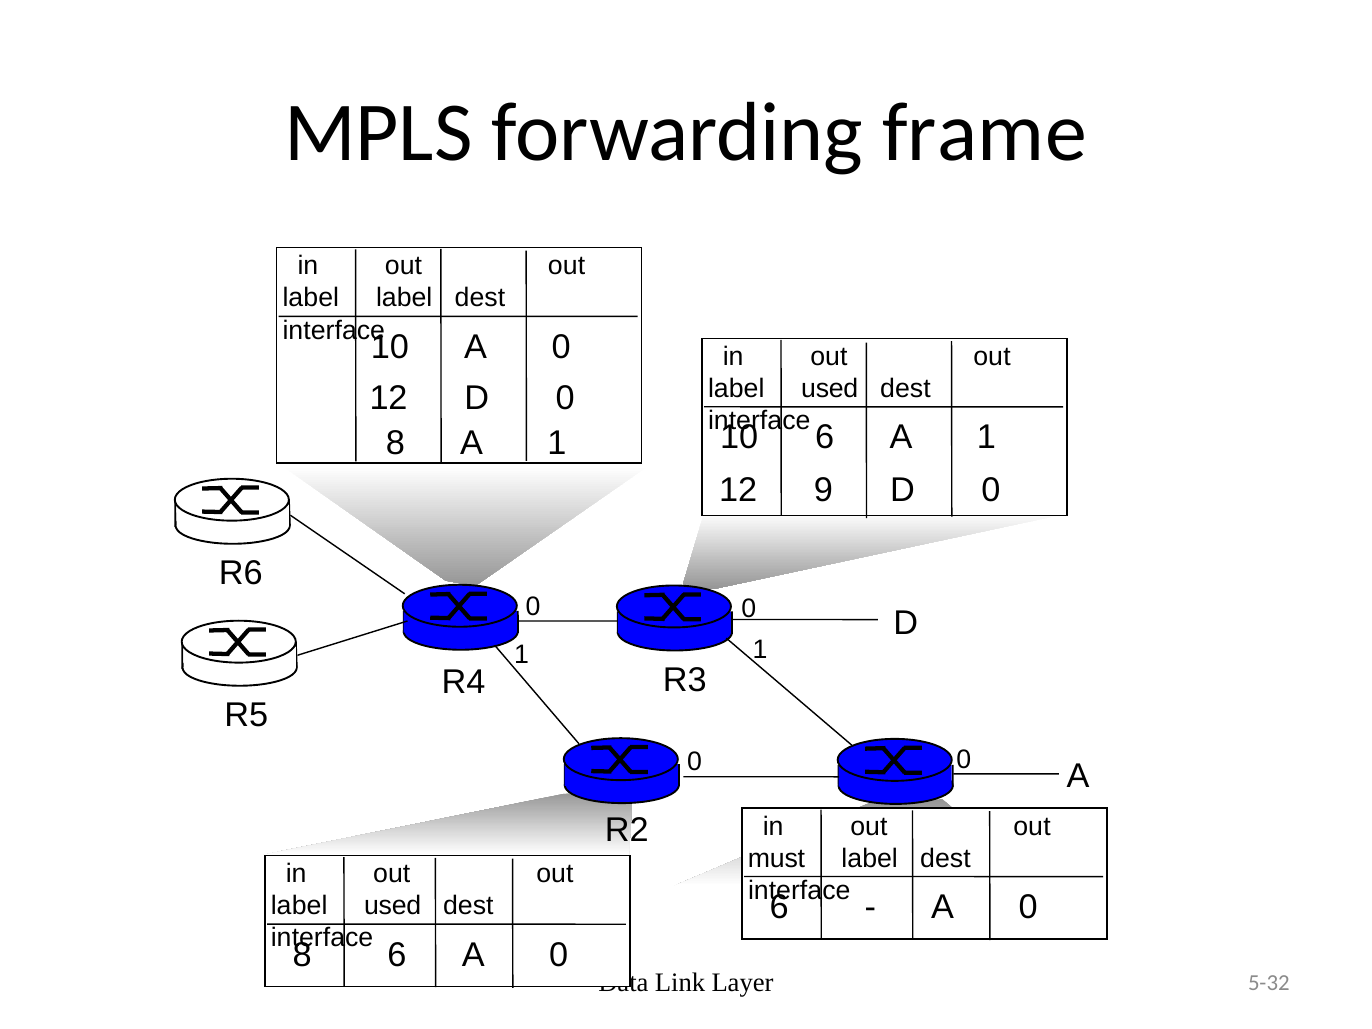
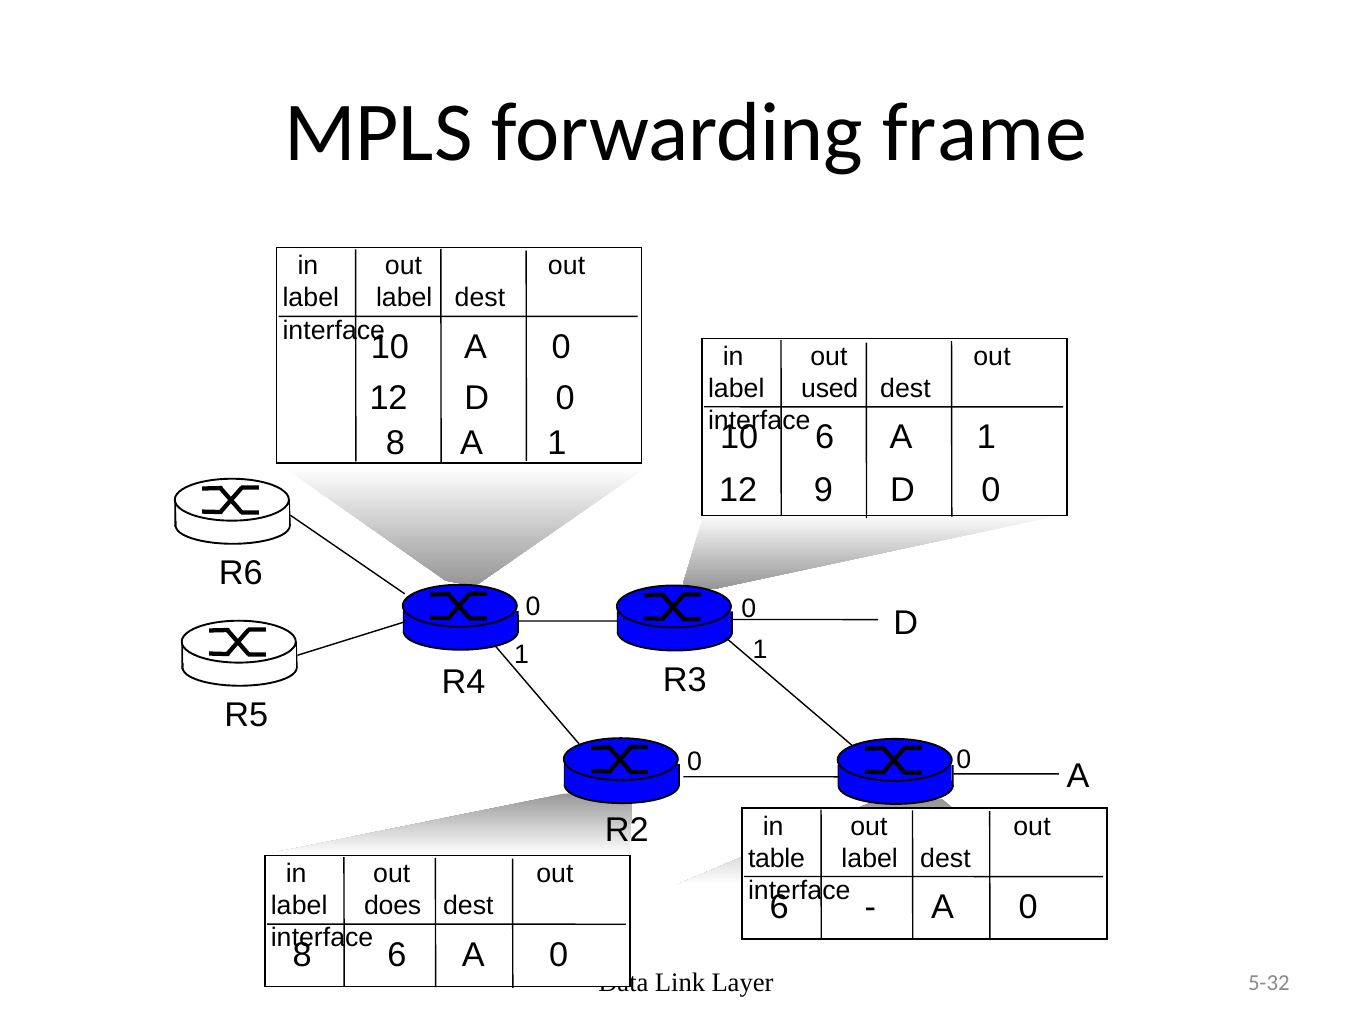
must: must -> table (776, 858)
used: used -> does (393, 906)
